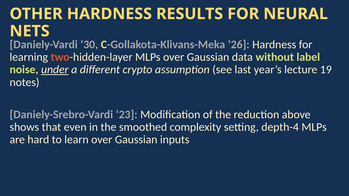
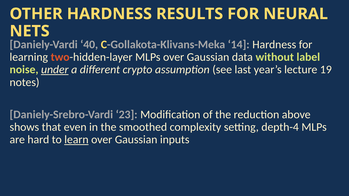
30: 30 -> 40 (89, 45)
26: 26 -> 14 (239, 45)
learn underline: none -> present (76, 140)
